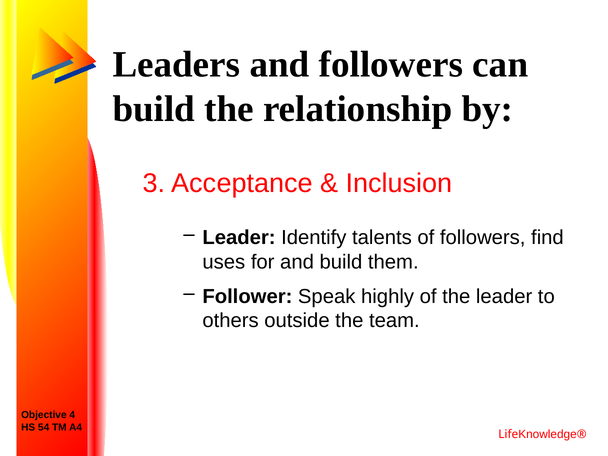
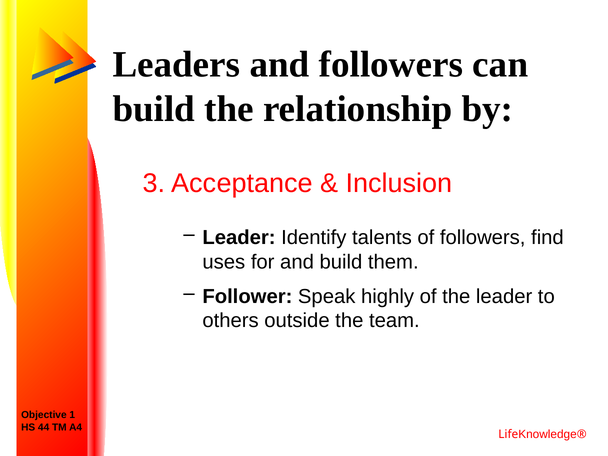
4: 4 -> 1 (72, 415)
54: 54 -> 44 (44, 427)
